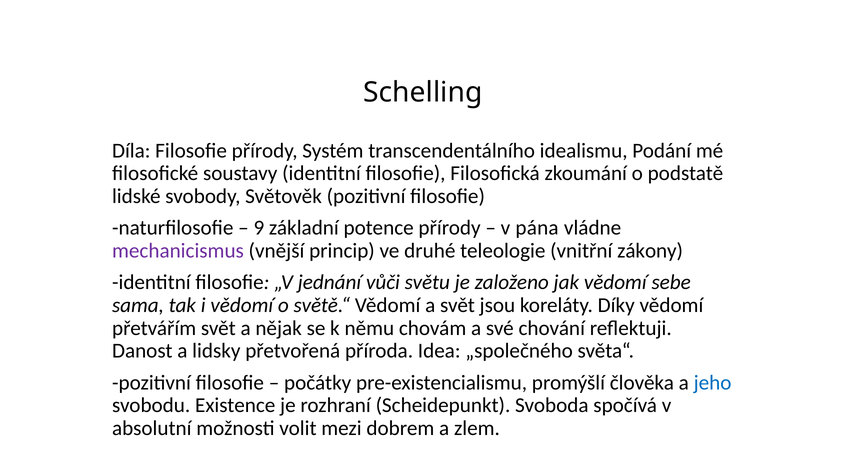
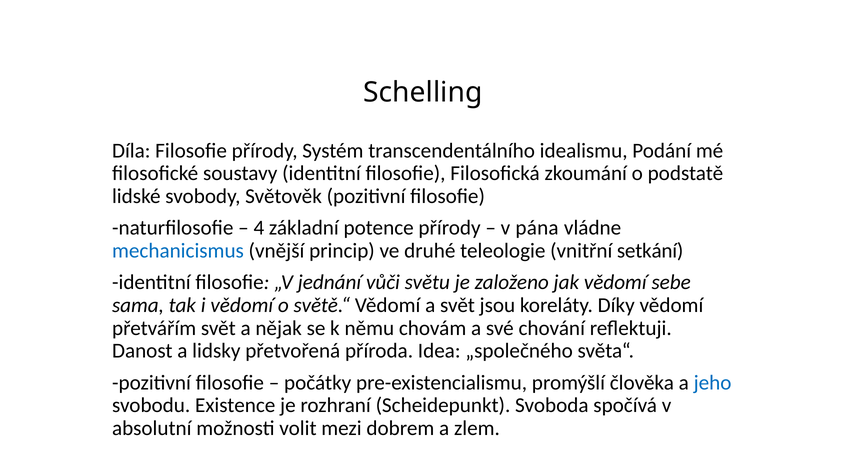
9: 9 -> 4 (259, 228)
mechanicismus colour: purple -> blue (178, 251)
zákony: zákony -> setkání (650, 251)
